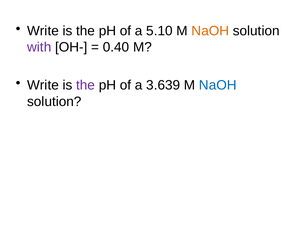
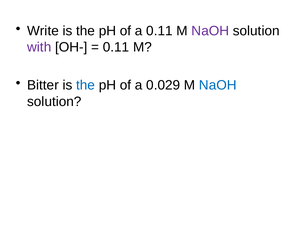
a 5.10: 5.10 -> 0.11 (159, 31)
NaOH colour: orange -> purple (210, 31)
0.40: 0.40 -> 0.11 (116, 47)
Write: Write -> Bitter (43, 85)
the colour: purple -> blue (86, 85)
3.639: 3.639 -> 0.029 (163, 85)
